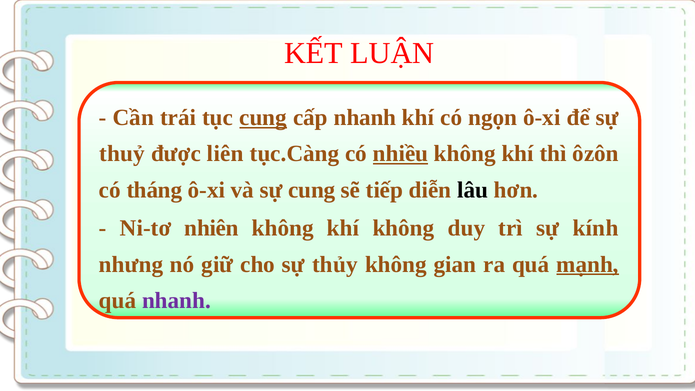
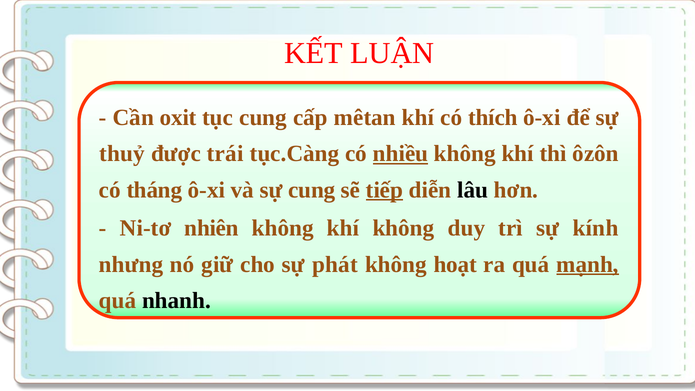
trái: trái -> oxit (178, 118)
cung underline: present -> none (263, 118)
cấp nhanh: nhanh -> mêtan (365, 118)
ngọn: ngọn -> thích (493, 118)
liên: liên -> trái (225, 154)
tiếp underline: none -> present (384, 190)
thủy: thủy -> phát (335, 264)
gian: gian -> hoạt (455, 264)
nhanh colour: purple -> black (177, 300)
